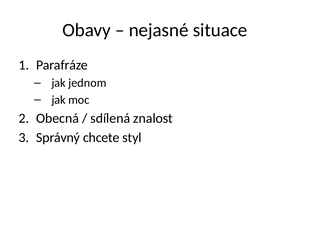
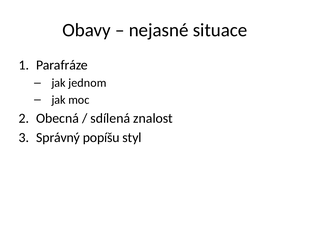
chcete: chcete -> popíšu (101, 137)
